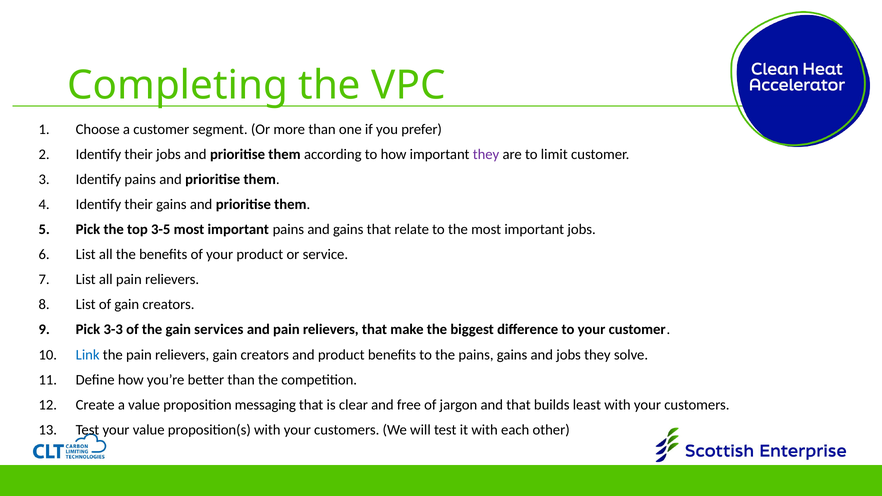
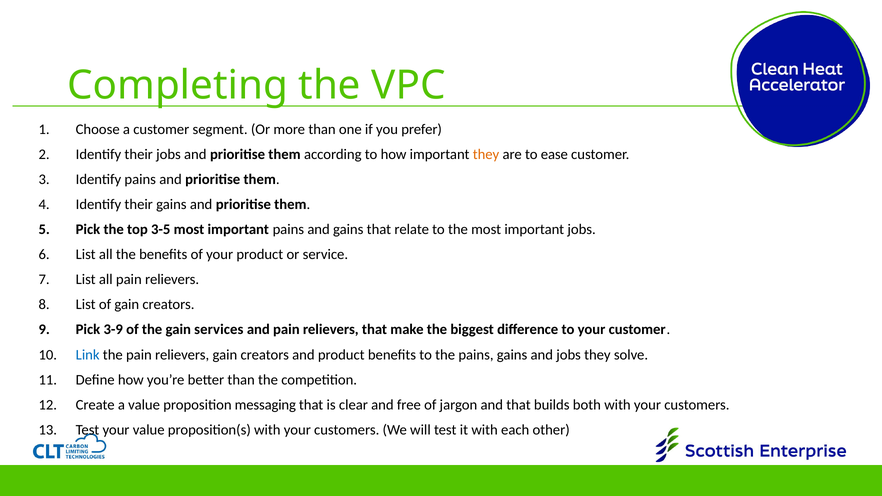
they colour: purple -> orange (486, 154)
limit: limit -> ease (554, 154)
3-3: 3-3 -> 3-9 (113, 330)
least: least -> both (587, 405)
